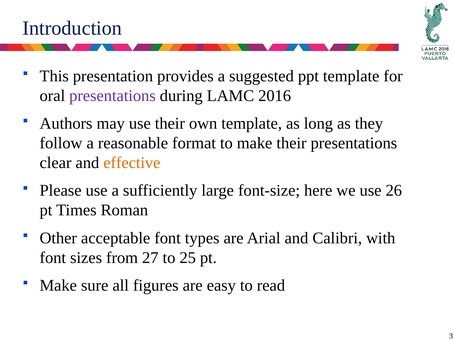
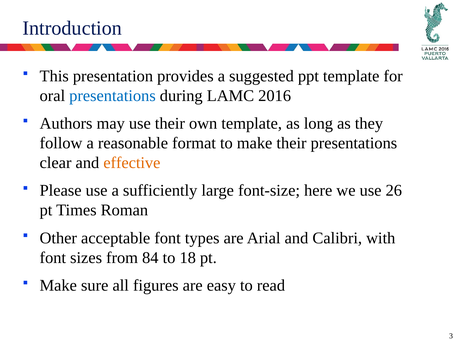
presentations colour: purple -> blue (112, 96)
27: 27 -> 84 (150, 258)
25: 25 -> 18 (188, 258)
